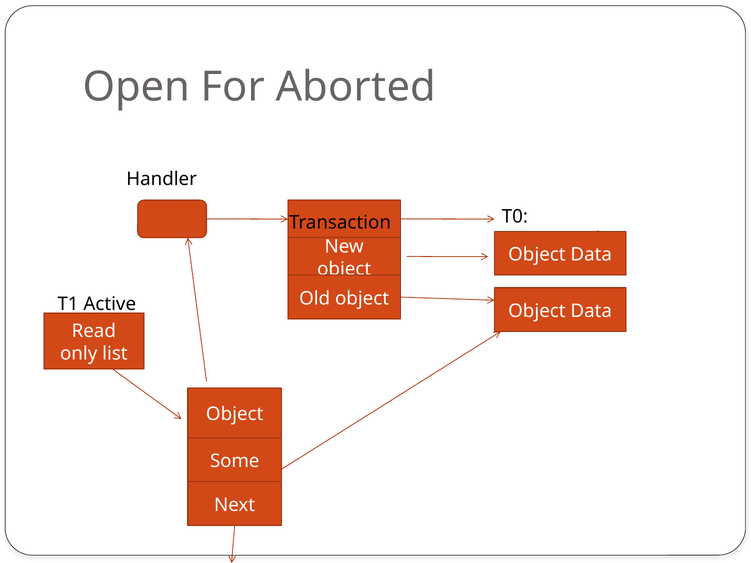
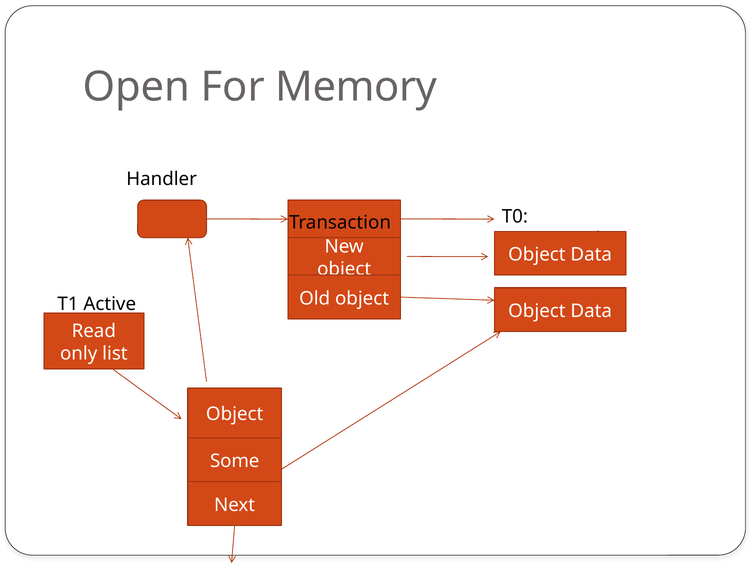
Aborted: Aborted -> Memory (356, 87)
